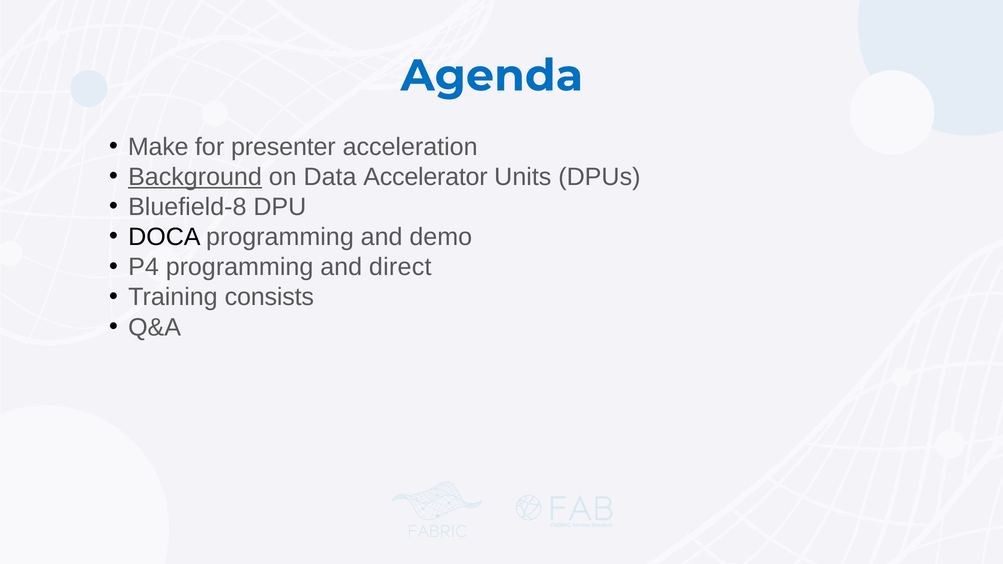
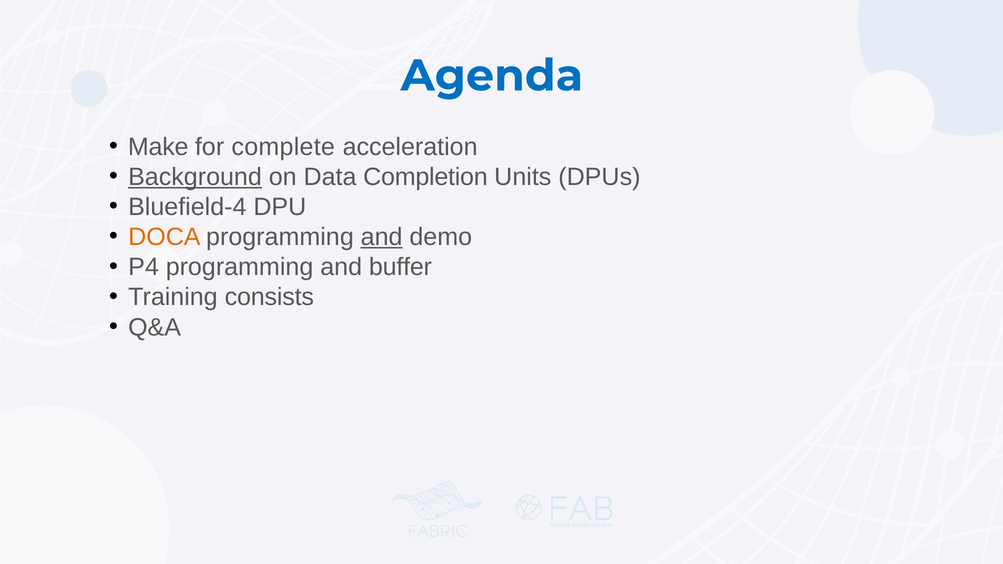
presenter: presenter -> complete (283, 147)
Accelerator: Accelerator -> Completion (425, 177)
Bluefield-8: Bluefield-8 -> Bluefield-4 (187, 207)
DOCA colour: black -> orange (164, 237)
and underline: none -> present (382, 237)
direct: direct -> buffer (400, 267)
